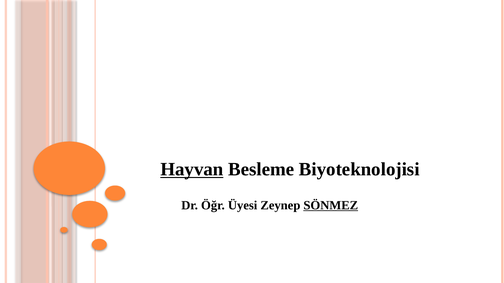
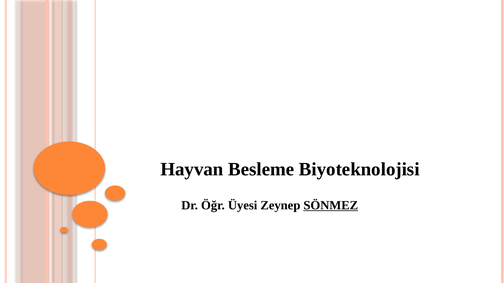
Hayvan underline: present -> none (192, 170)
